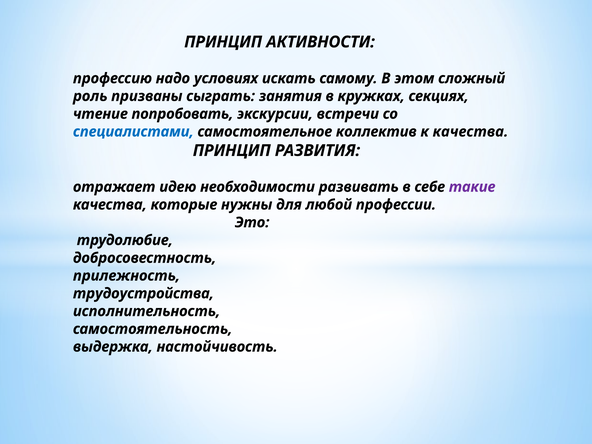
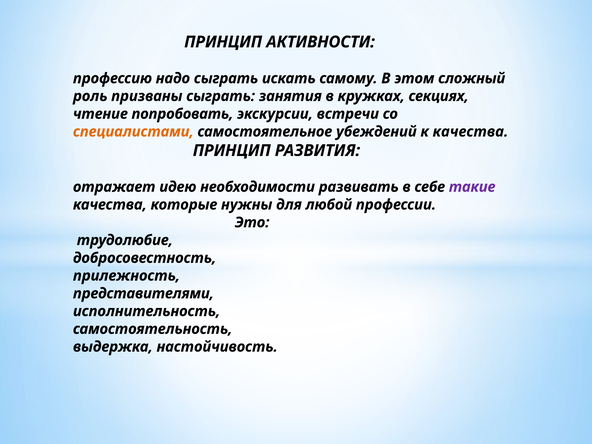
надо условиях: условиях -> сыграть (226, 78)
специалистами colour: blue -> orange (133, 132)
коллектив: коллектив -> убеждений (376, 132)
трудоустройства: трудоустройства -> представителями (143, 293)
